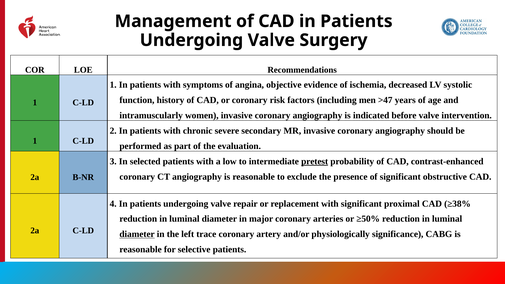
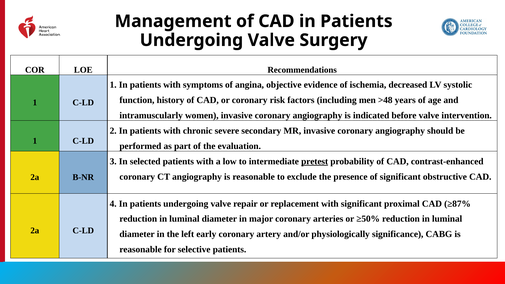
>47: >47 -> >48 (385, 100)
≥38%: ≥38% -> ≥87% (457, 204)
diameter underline: present -> none (137, 234)
trace: trace -> early (206, 234)
